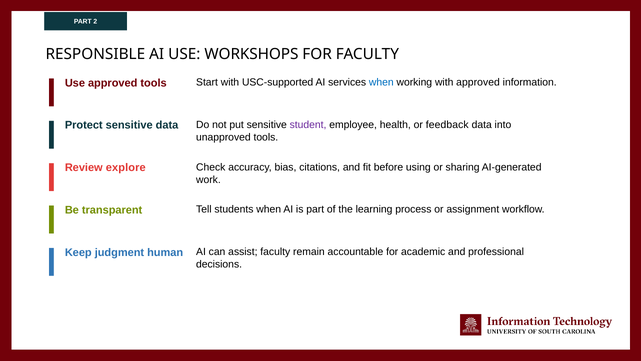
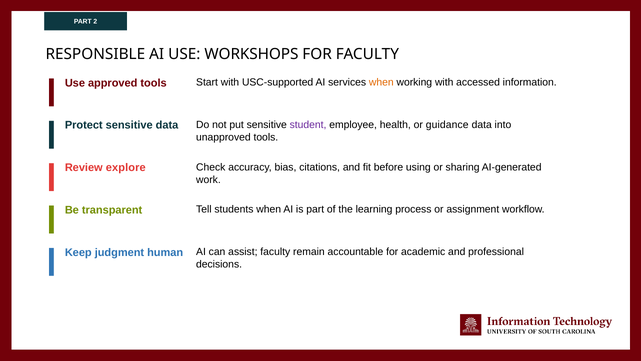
when colour: blue -> orange (381, 82)
with approved: approved -> accessed (478, 82)
feedback: feedback -> guidance (447, 125)
